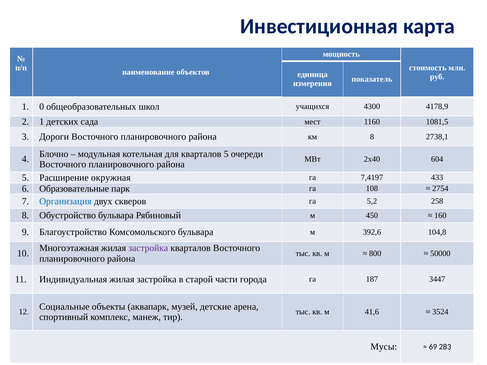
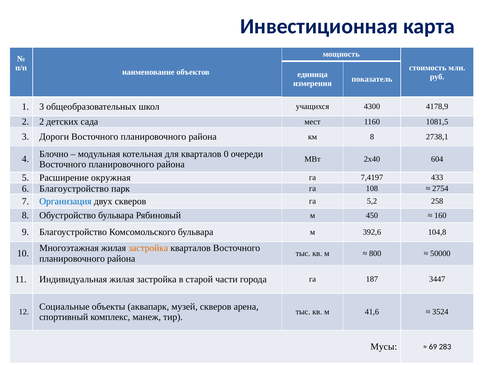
1 0: 0 -> 3 (42, 107)
2 1: 1 -> 2 (42, 122)
кварталов 5: 5 -> 0 (226, 154)
6 Образовательные: Образовательные -> Благоустройство (74, 189)
застройка colour: purple -> orange (148, 248)
музей детские: детские -> скверов (216, 307)
